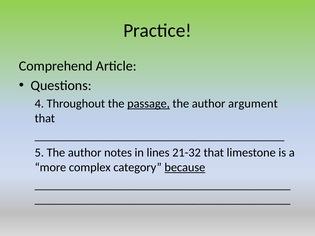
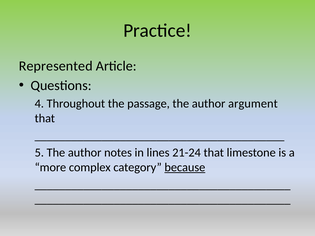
Comprehend: Comprehend -> Represented (56, 66)
passage underline: present -> none (148, 104)
21-32: 21-32 -> 21-24 (187, 153)
